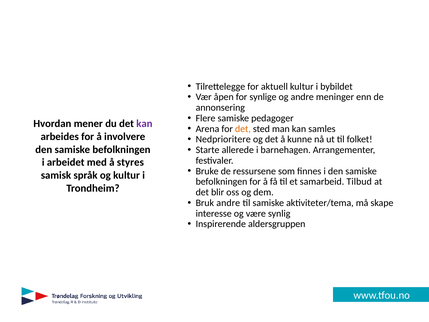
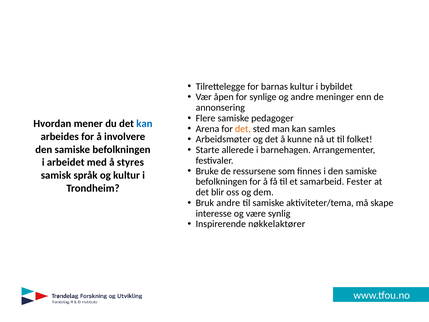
aktuell: aktuell -> barnas (274, 86)
kan colour: purple -> blue (144, 124)
Nedprioritere: Nedprioritere -> Arbeidsmøter (223, 139)
Tilbud: Tilbud -> Fester (359, 182)
aldersgruppen: aldersgruppen -> nøkkelaktører (277, 224)
